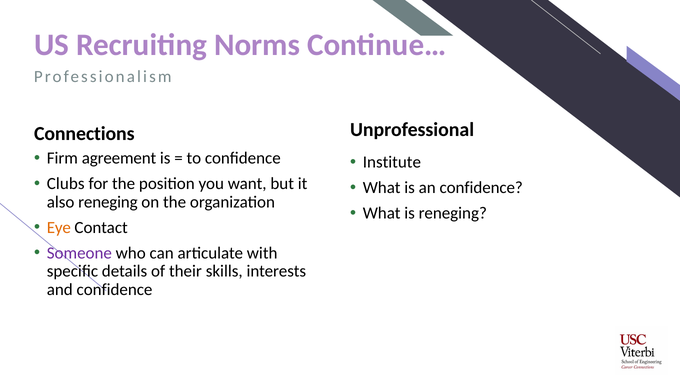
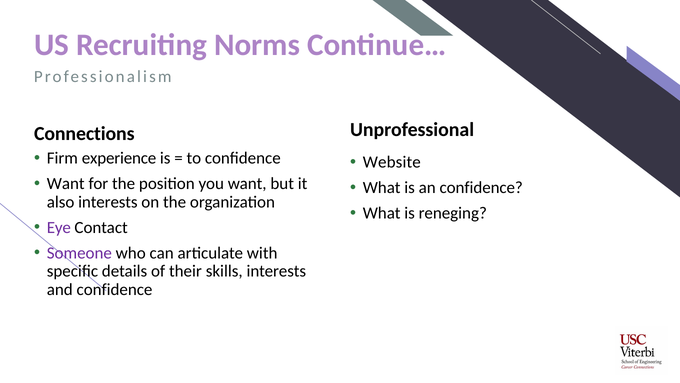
agreement: agreement -> experience (119, 158)
Institute: Institute -> Website (392, 162)
Clubs: Clubs -> Want (66, 183)
also reneging: reneging -> interests (108, 202)
Eye colour: orange -> purple (59, 227)
